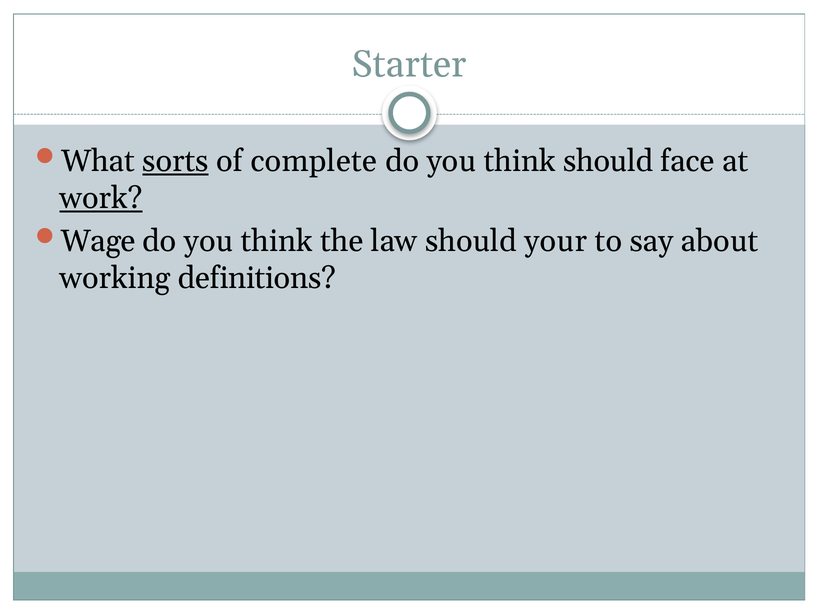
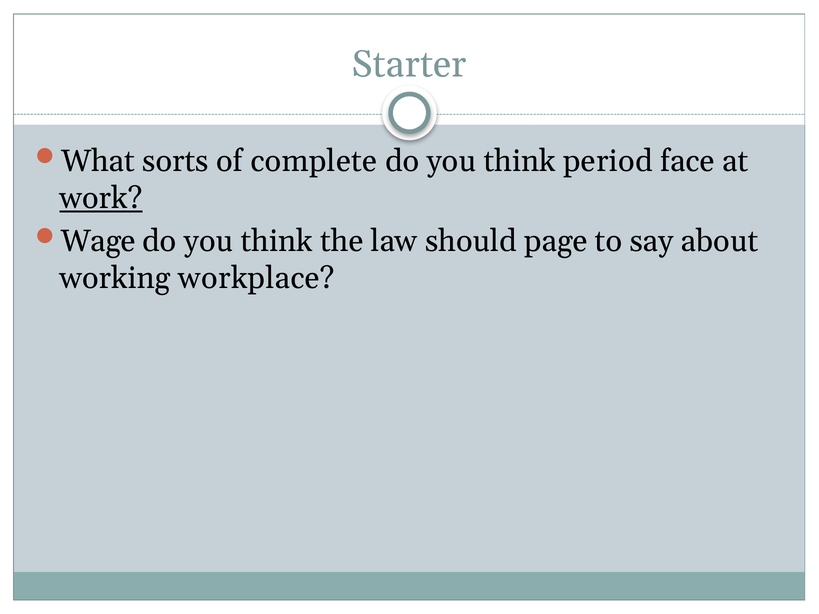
sorts underline: present -> none (175, 161)
think should: should -> period (608, 161)
your: your -> page (556, 241)
definitions: definitions -> workplace (257, 278)
